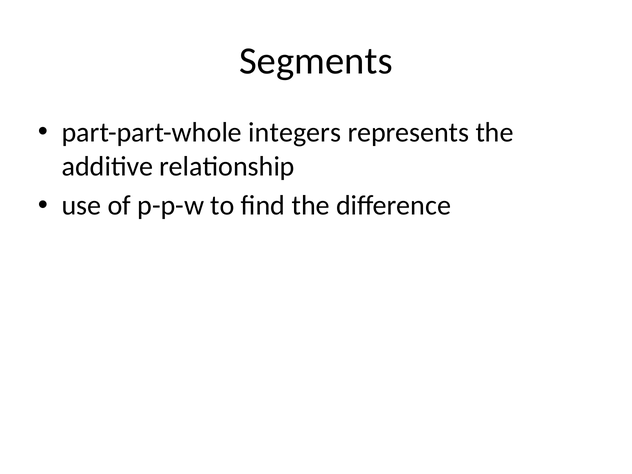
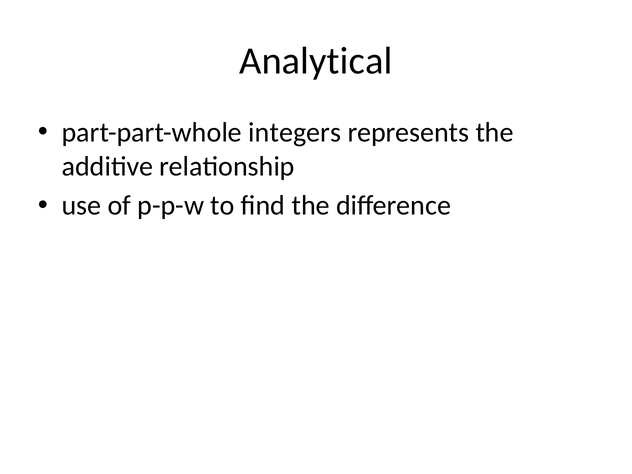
Segments: Segments -> Analytical (316, 61)
